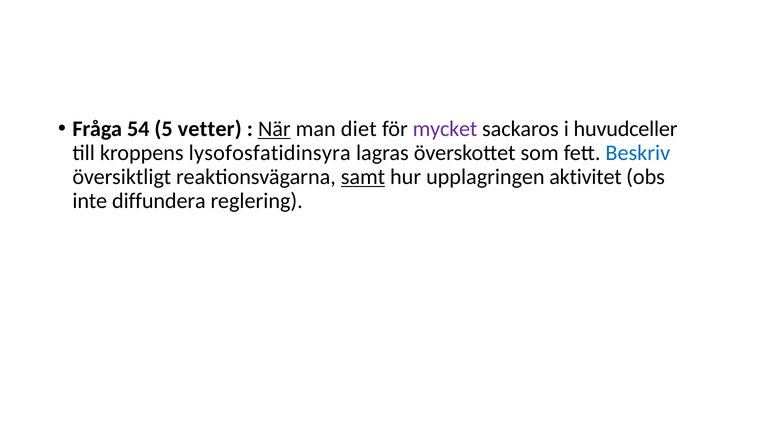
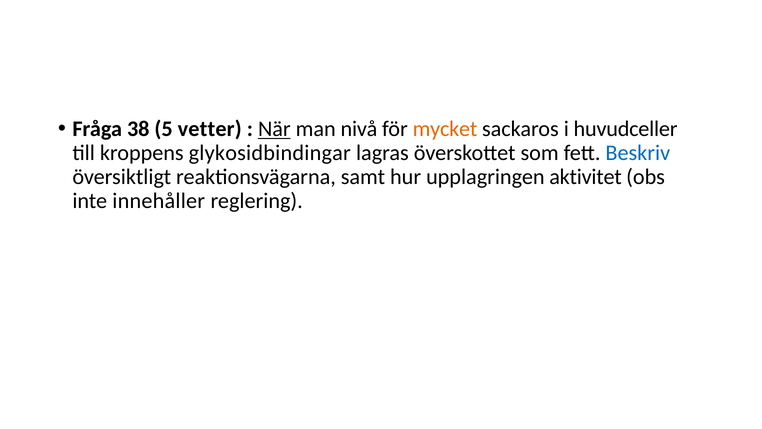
54: 54 -> 38 (138, 129)
diet: diet -> nivå (359, 129)
mycket colour: purple -> orange (445, 129)
lysofosfatidinsyra: lysofosfatidinsyra -> glykosidbindingar (270, 153)
samt underline: present -> none (363, 177)
diffundera: diffundera -> innehåller (159, 201)
